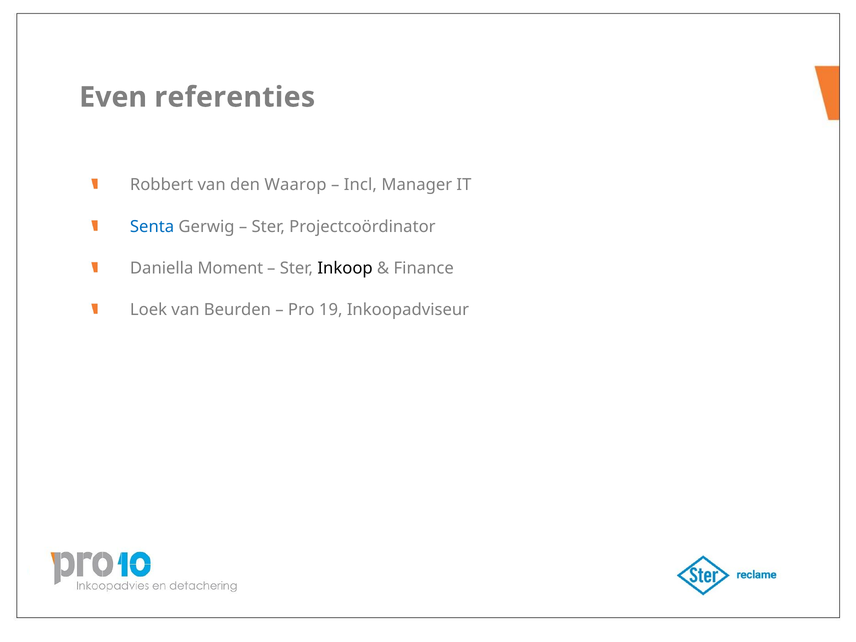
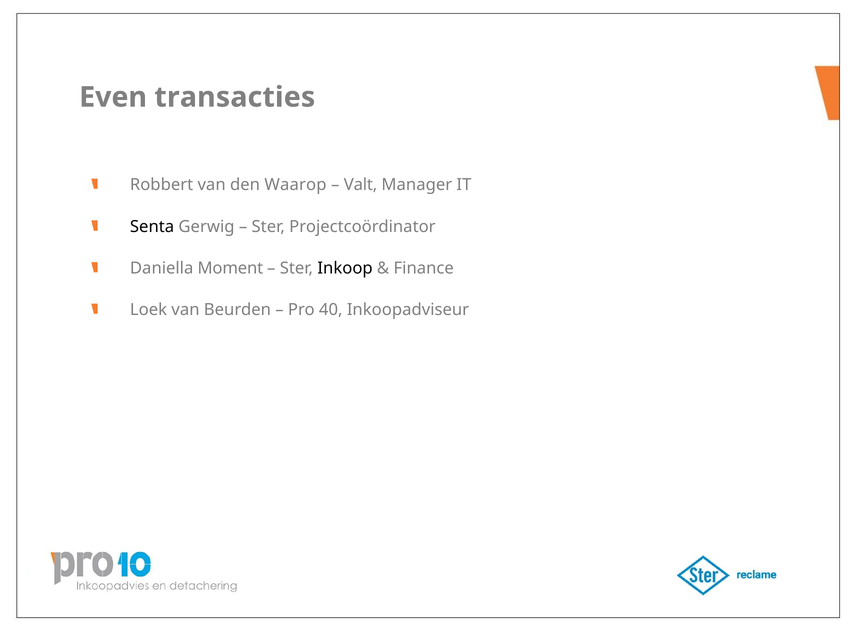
referenties: referenties -> transacties (235, 97)
Incl: Incl -> Valt (361, 185)
Senta colour: blue -> black (152, 227)
19: 19 -> 40 (331, 310)
